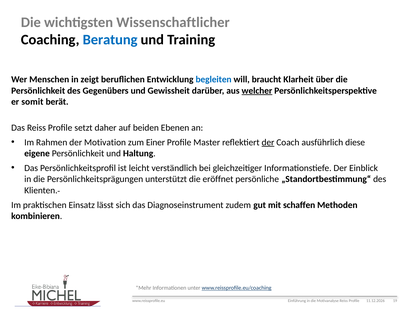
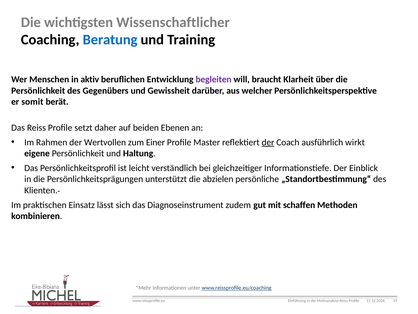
zeigt: zeigt -> aktiv (90, 79)
begleiten colour: blue -> purple (214, 79)
welcher underline: present -> none (257, 91)
Motivation: Motivation -> Wertvollen (105, 142)
diese: diese -> wirkt (355, 142)
eröffnet: eröffnet -> abzielen (218, 179)
